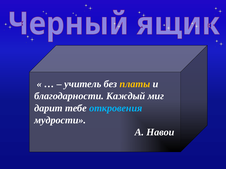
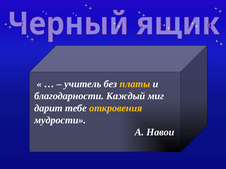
откровения colour: light blue -> yellow (116, 108)
